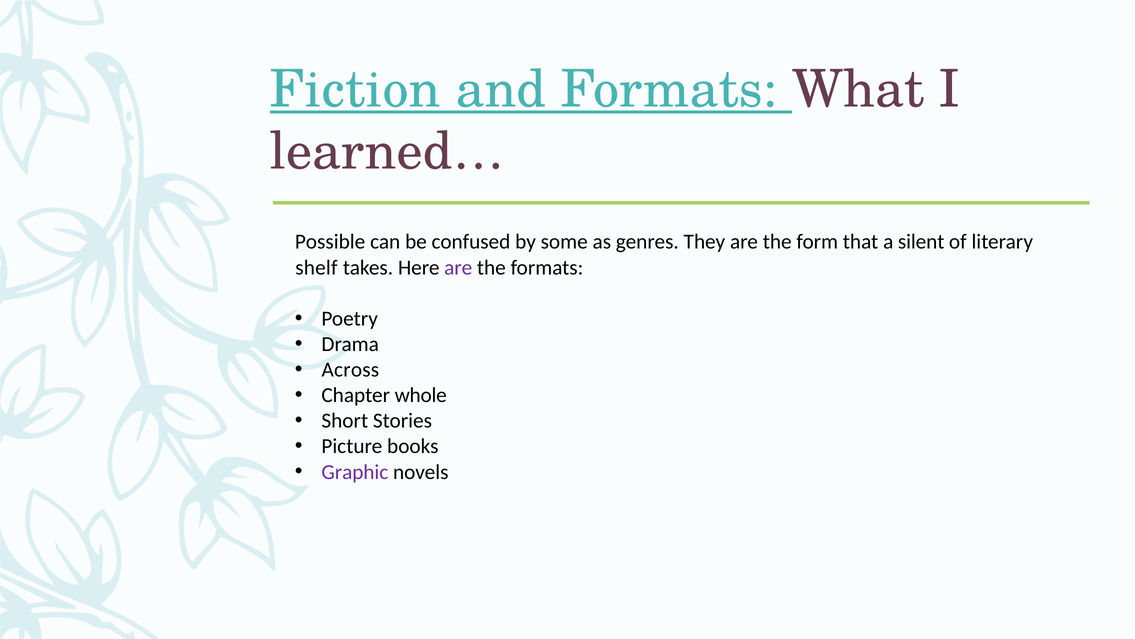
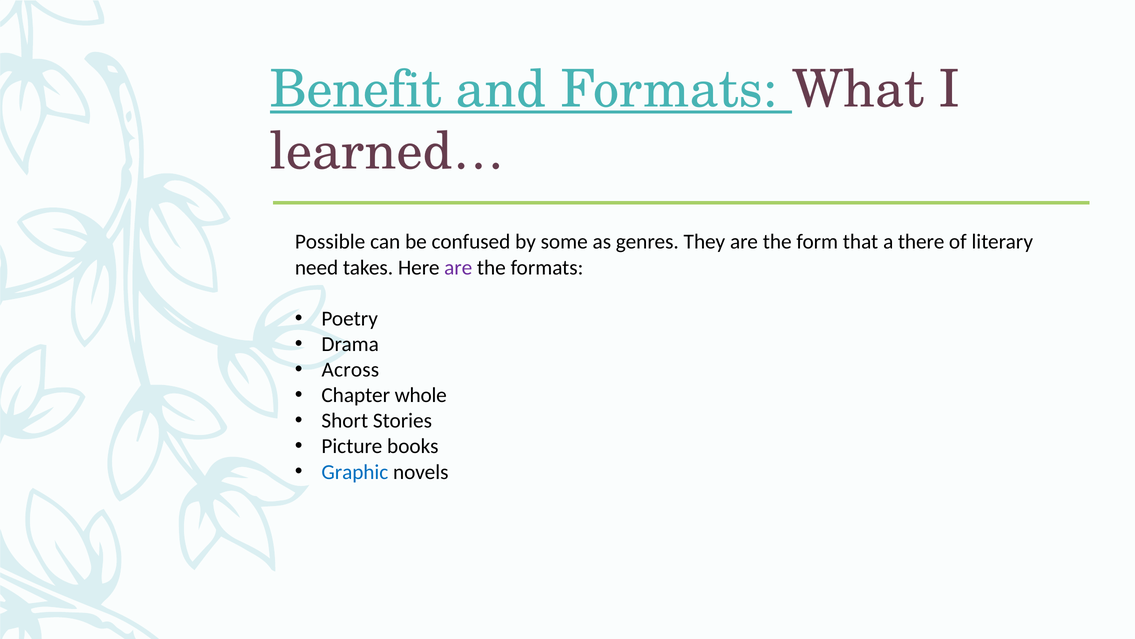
Fiction: Fiction -> Benefit (356, 89)
silent: silent -> there (921, 242)
shelf: shelf -> need (317, 267)
Graphic colour: purple -> blue (355, 472)
